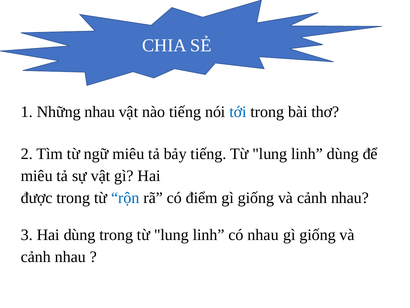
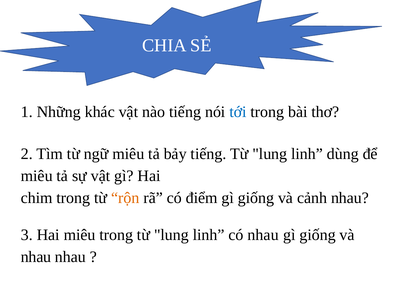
Những nhau: nhau -> khác (100, 112)
được: được -> chim (37, 198)
rộn colour: blue -> orange (125, 198)
Hai dùng: dùng -> miêu (80, 235)
cảnh: cảnh -> nhau (36, 257)
